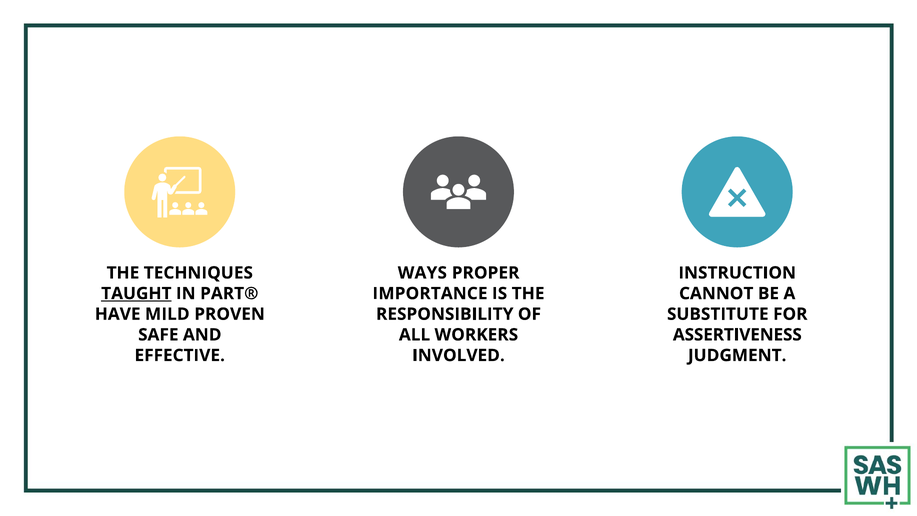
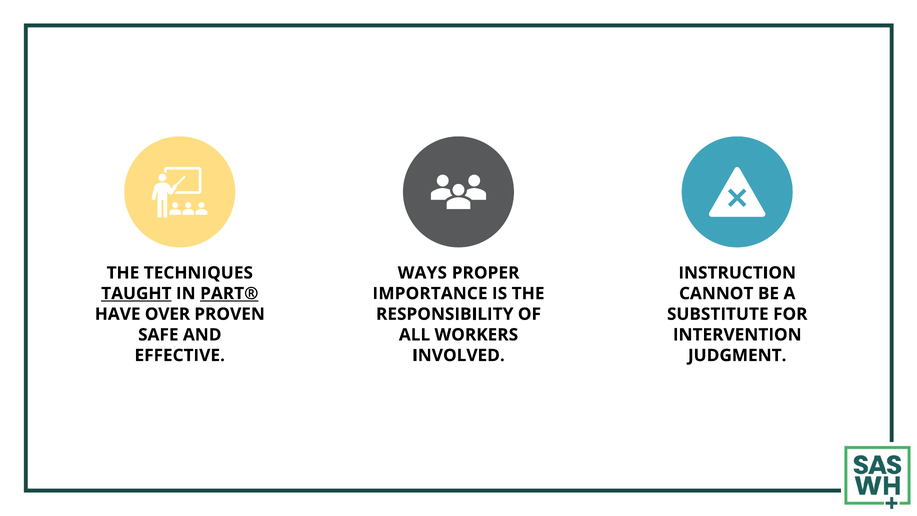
PART® underline: none -> present (229, 293)
MILD: MILD -> OVER (167, 314)
ASSERTIVENESS: ASSERTIVENESS -> INTERVENTION (737, 335)
